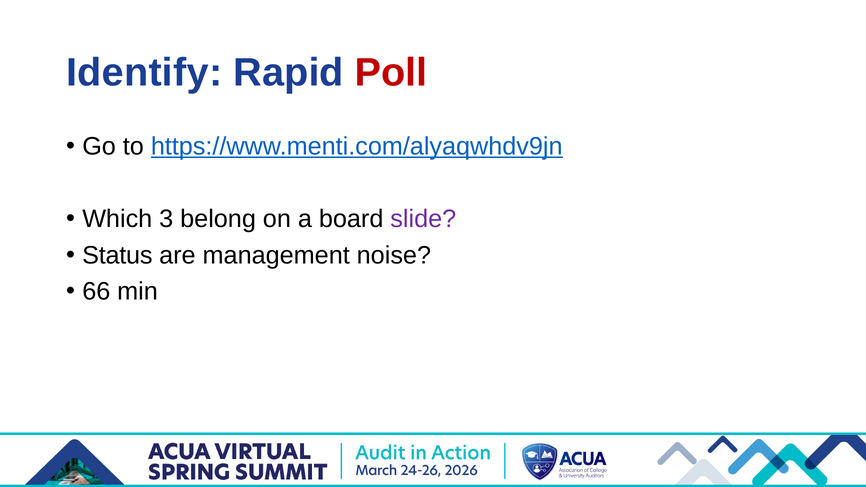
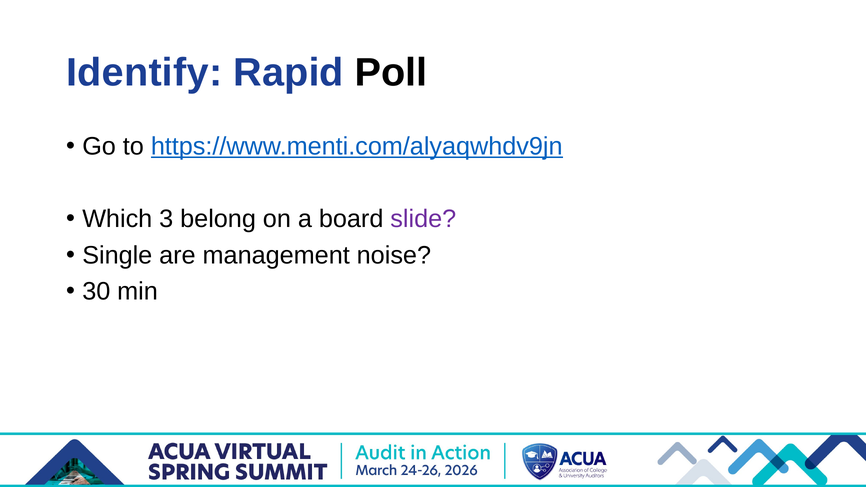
Poll colour: red -> black (391, 73)
Status: Status -> Single (117, 255)
66: 66 -> 30 (96, 292)
